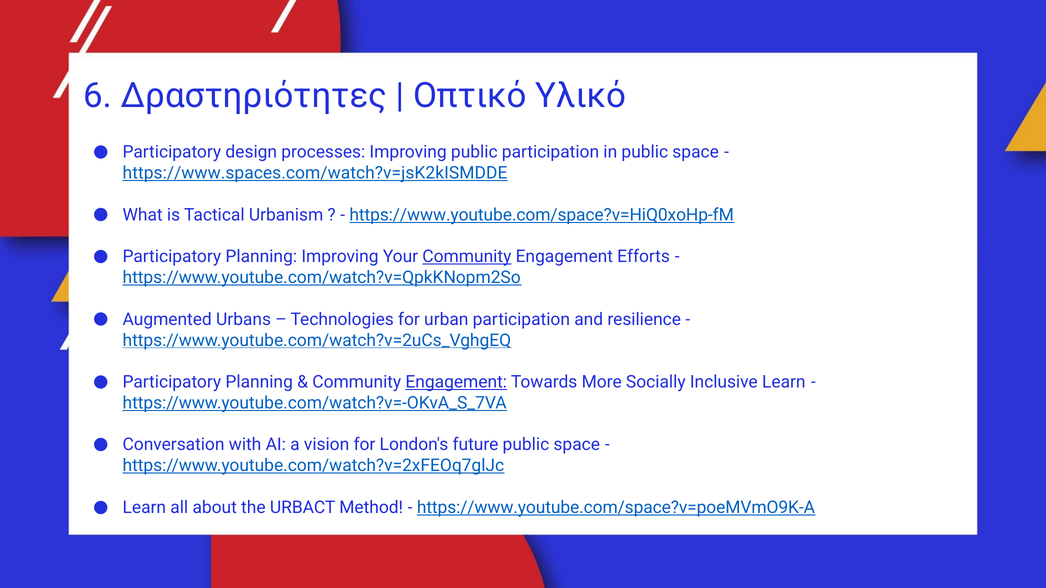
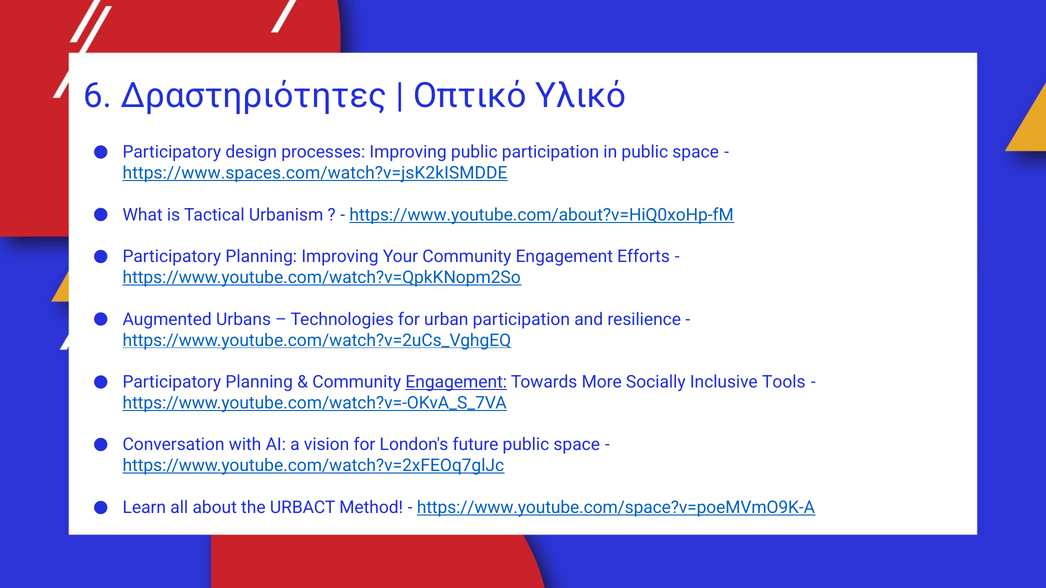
https://www.youtube.com/space?v=HiQ0xoHp-fM: https://www.youtube.com/space?v=HiQ0xoHp-fM -> https://www.youtube.com/about?v=HiQ0xoHp-fM (542, 215)
Community underline: present -> none (467, 257)
Inclusive Learn: Learn -> Tools (784, 382)
